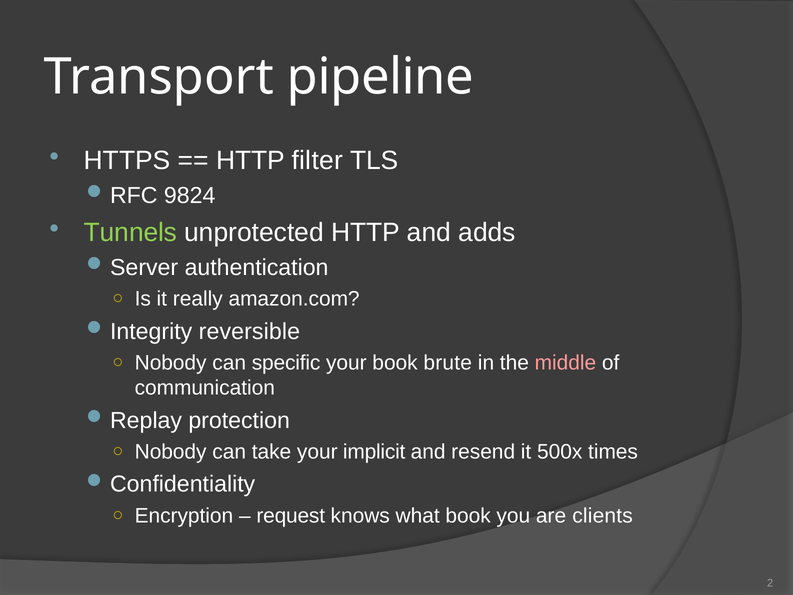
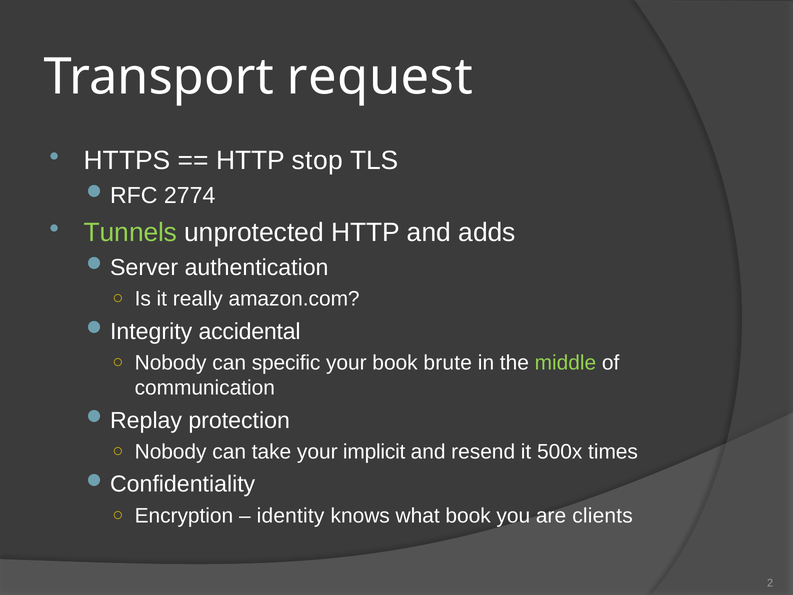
pipeline: pipeline -> request (380, 77)
filter: filter -> stop (317, 160)
9824: 9824 -> 2774 (190, 196)
reversible: reversible -> accidental (250, 331)
middle colour: pink -> light green (565, 363)
request: request -> identity (291, 516)
